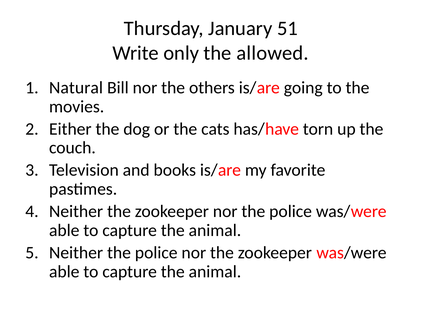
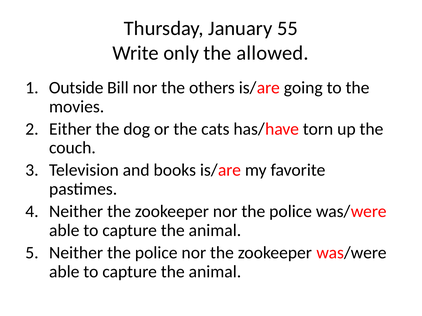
51: 51 -> 55 (287, 29)
Natural: Natural -> Outside (76, 88)
